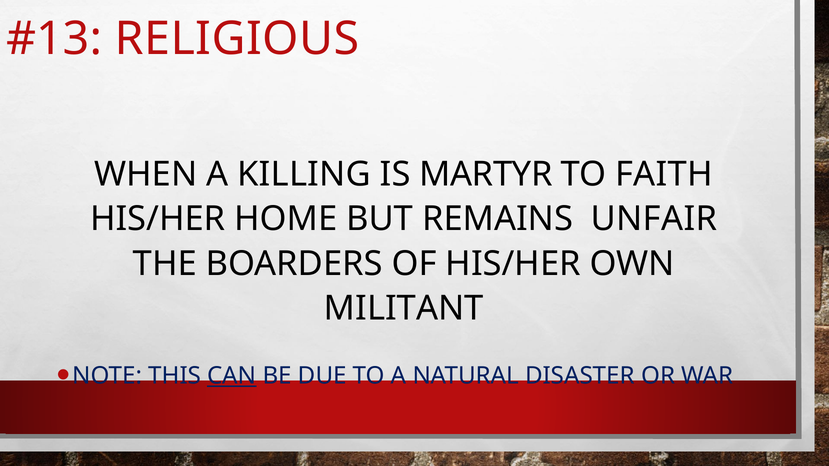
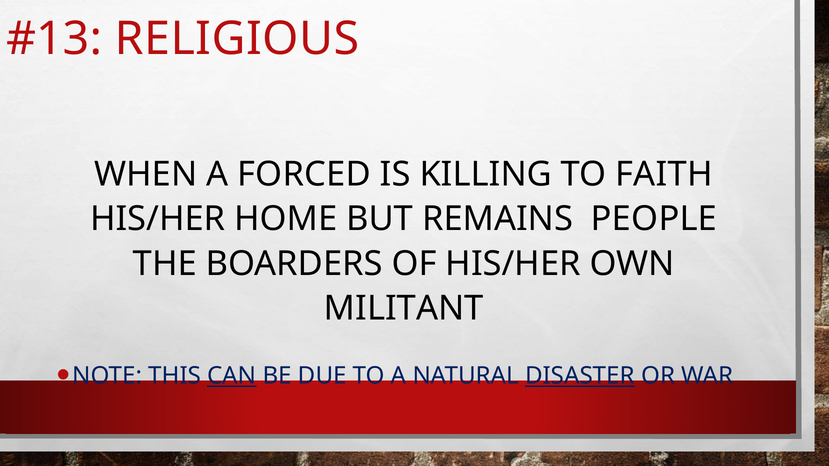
KILLING: KILLING -> FORCED (304, 174)
MARTYR: MARTYR -> KILLING (486, 174)
UNFAIR: UNFAIR -> PEOPLE (654, 219)
DISASTER underline: none -> present (580, 376)
